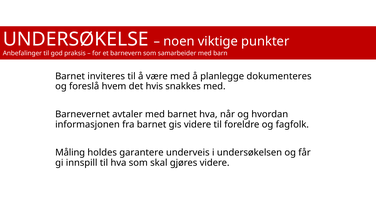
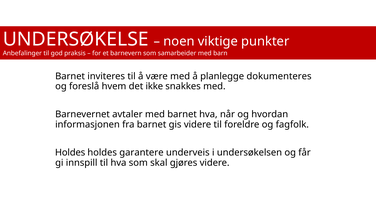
hvis: hvis -> ikke (154, 87)
Måling: Måling -> Holdes (70, 153)
